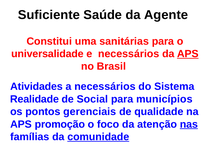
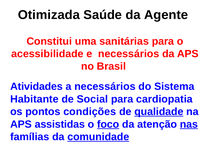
Suficiente: Suficiente -> Otimizada (49, 15)
universalidade: universalidade -> acessibilidade (47, 54)
APS underline: present -> none (188, 54)
Realidade: Realidade -> Habitante (34, 99)
municípios: municípios -> cardiopatia (164, 99)
gerenciais: gerenciais -> condições (90, 112)
qualidade underline: none -> present (159, 112)
promoção: promoção -> assistidas (60, 125)
foco underline: none -> present (108, 125)
